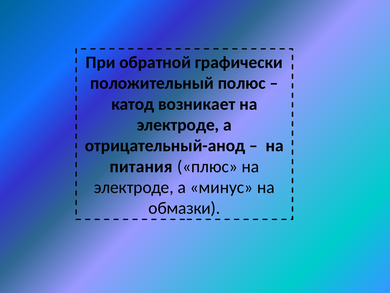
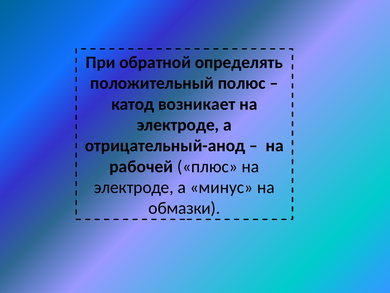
графически: графически -> определять (239, 62)
питания: питания -> рабочей (141, 166)
